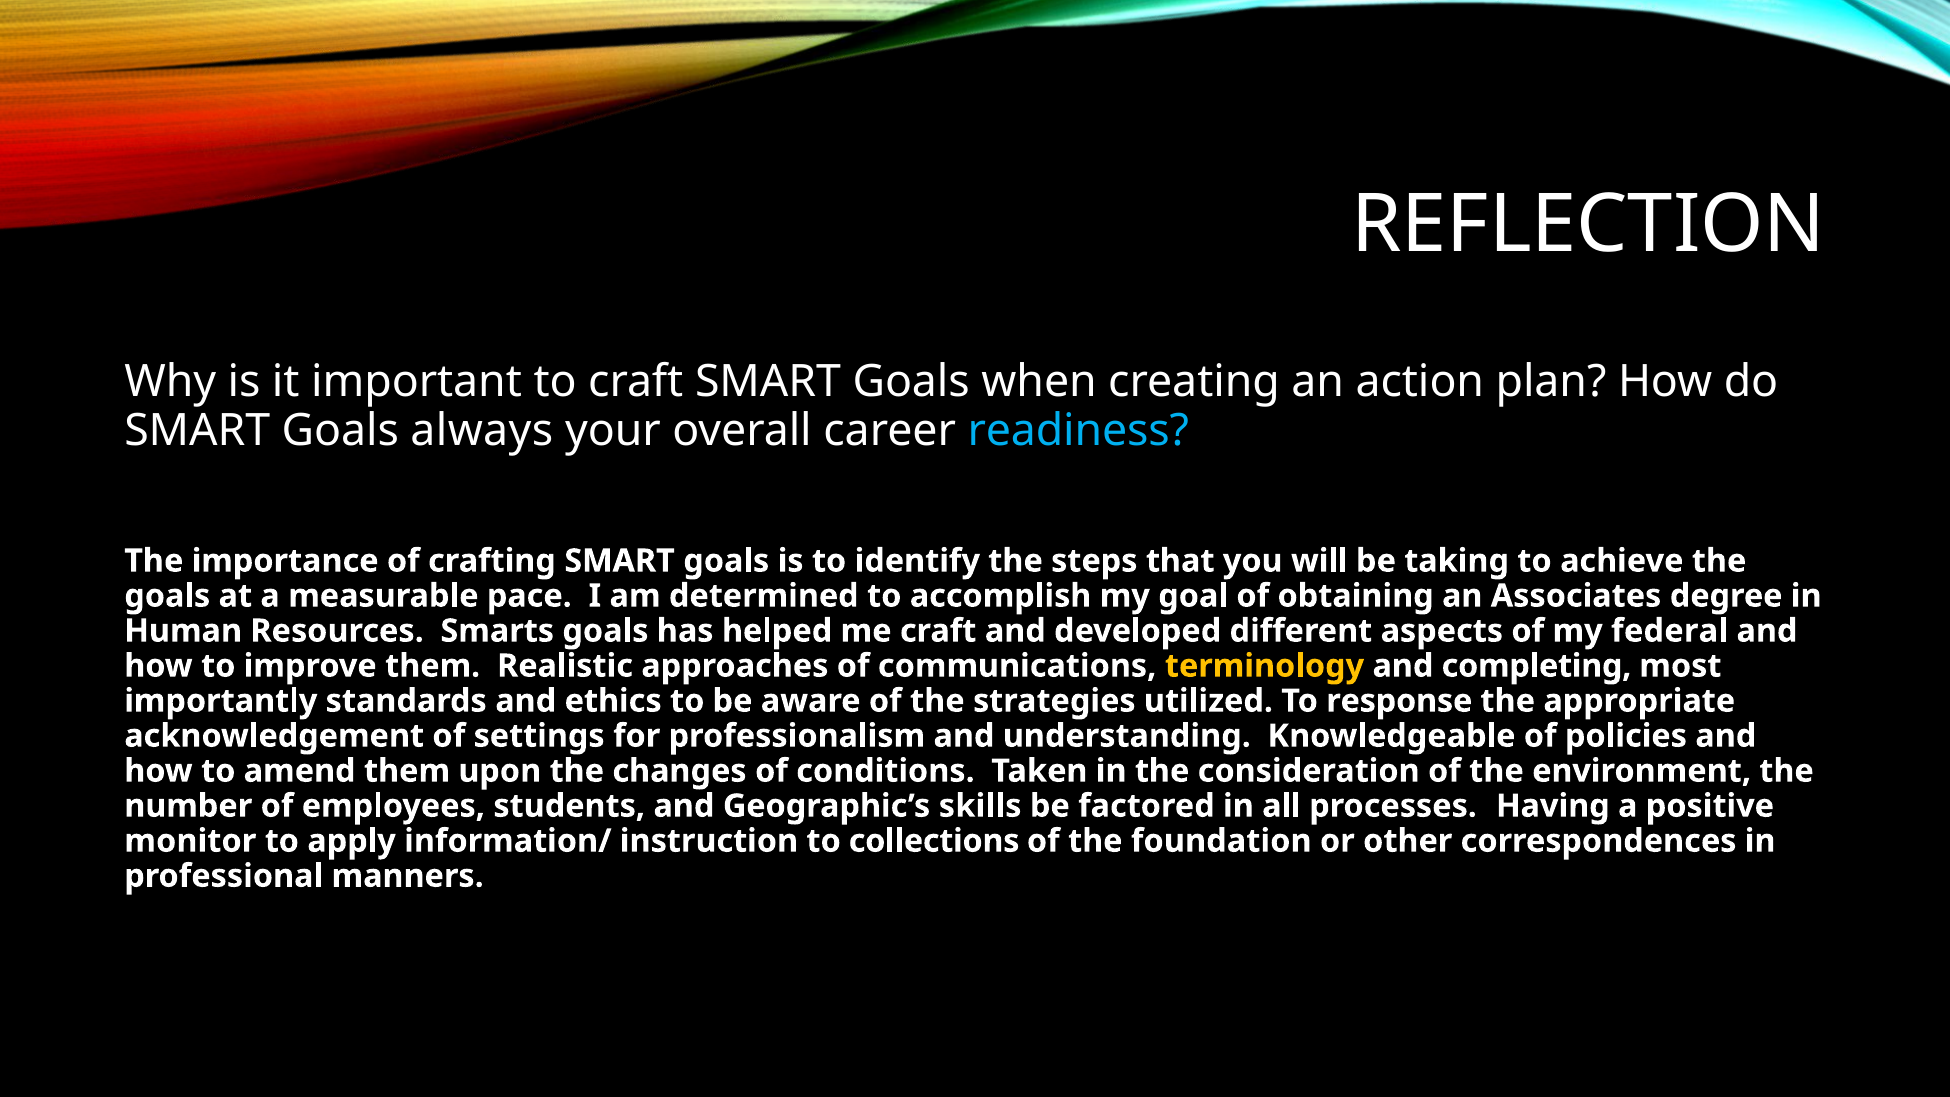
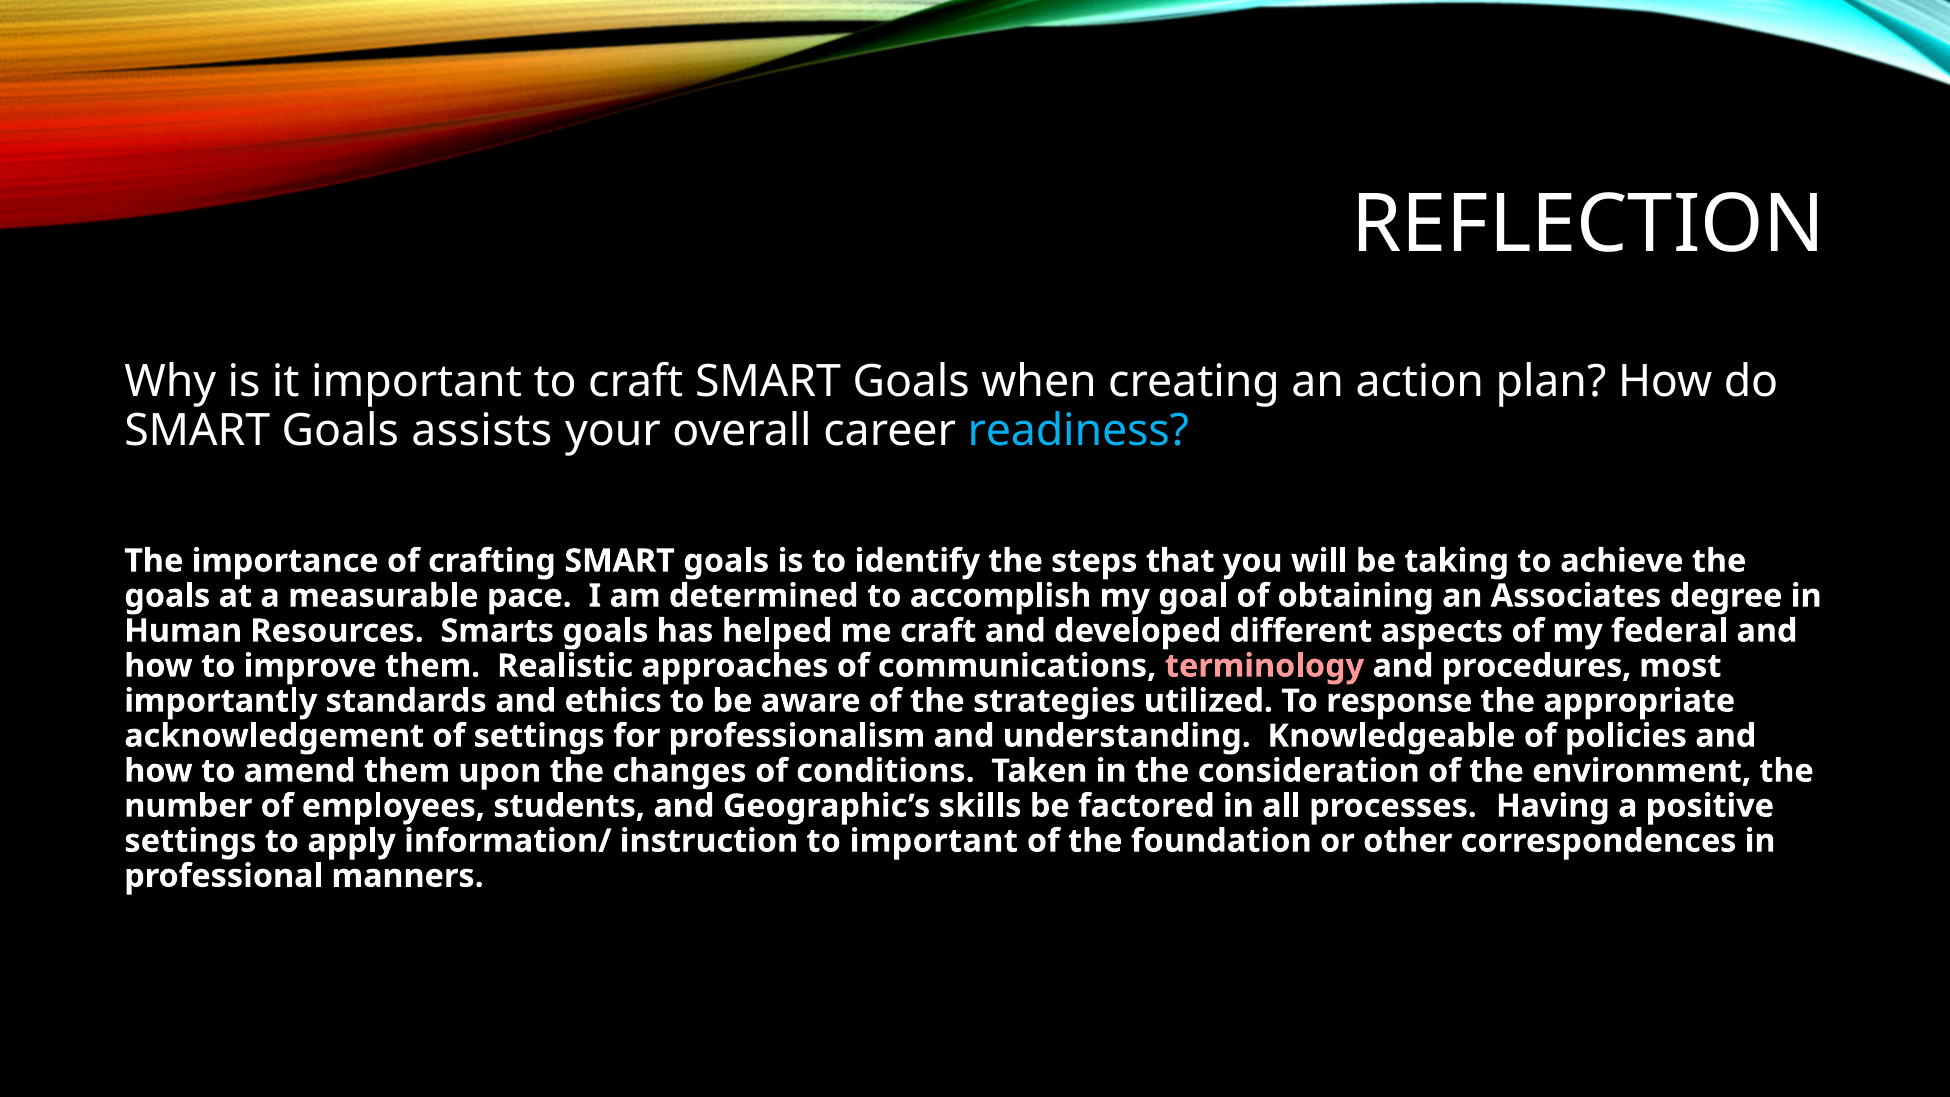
always: always -> assists (482, 430)
terminology colour: yellow -> pink (1264, 666)
completing: completing -> procedures (1536, 666)
monitor: monitor -> settings (190, 841)
to collections: collections -> important (934, 841)
